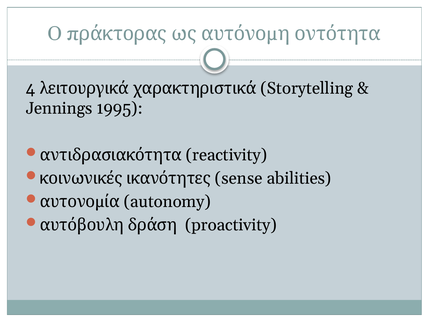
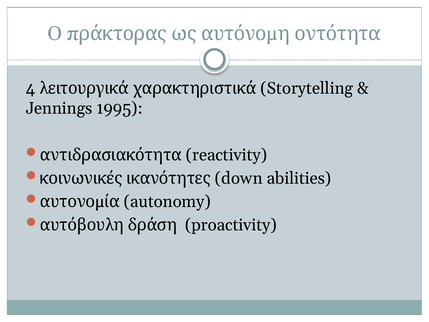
sense: sense -> down (239, 178)
